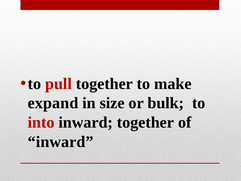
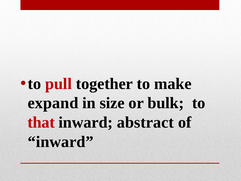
into: into -> that (41, 122)
inward together: together -> abstract (145, 122)
